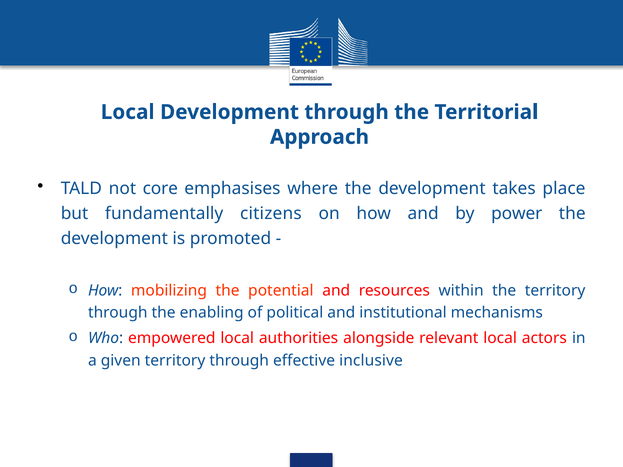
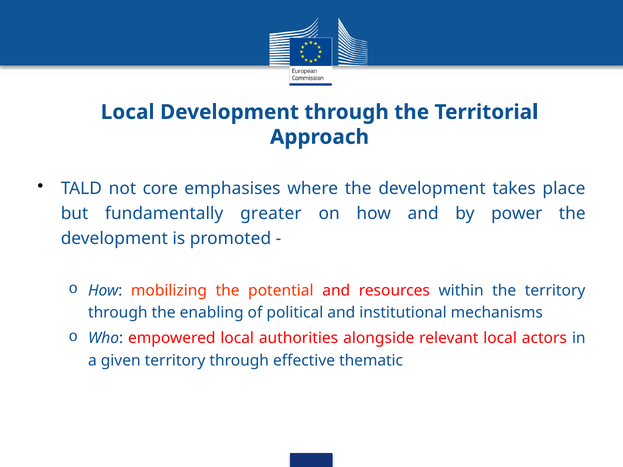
citizens: citizens -> greater (271, 214)
inclusive: inclusive -> thematic (371, 361)
